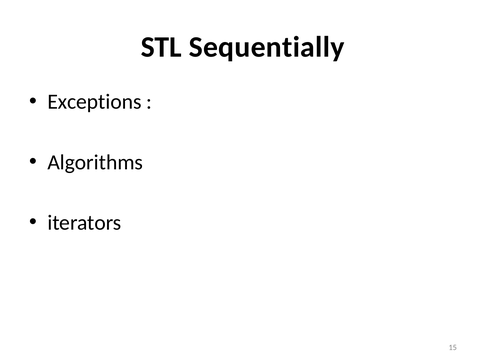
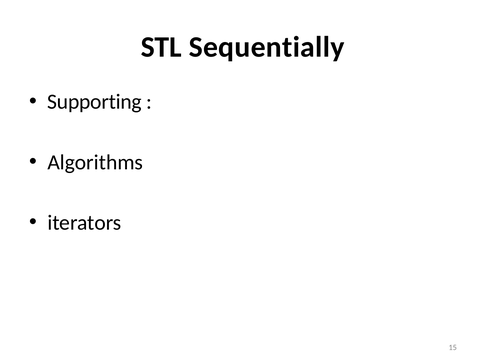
Exceptions: Exceptions -> Supporting (95, 102)
